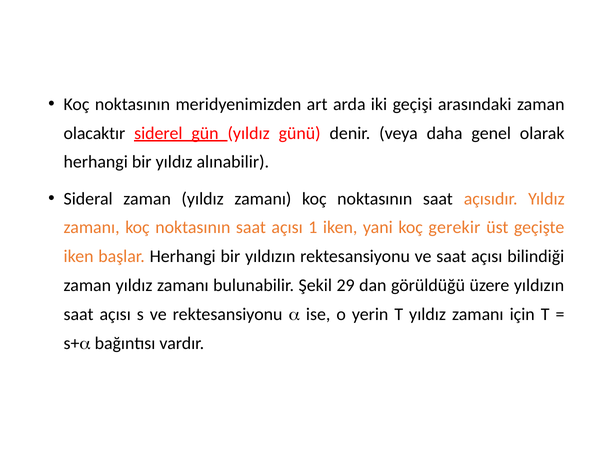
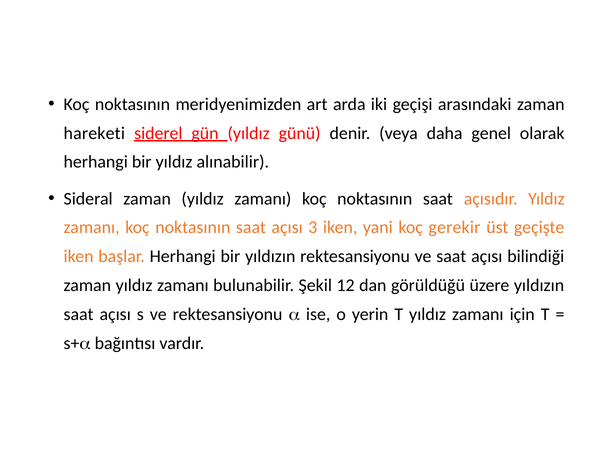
olacaktır: olacaktır -> hareketi (94, 133)
1: 1 -> 3 (313, 228)
29: 29 -> 12 (346, 286)
